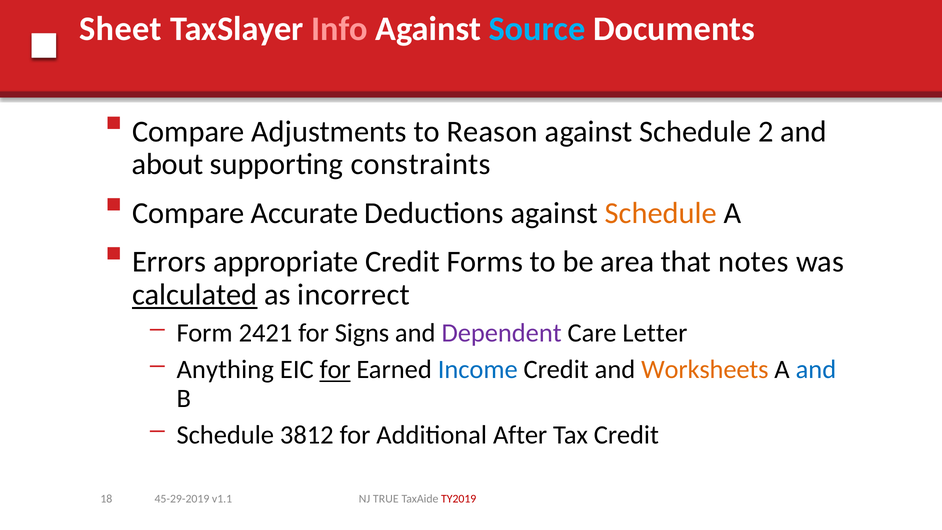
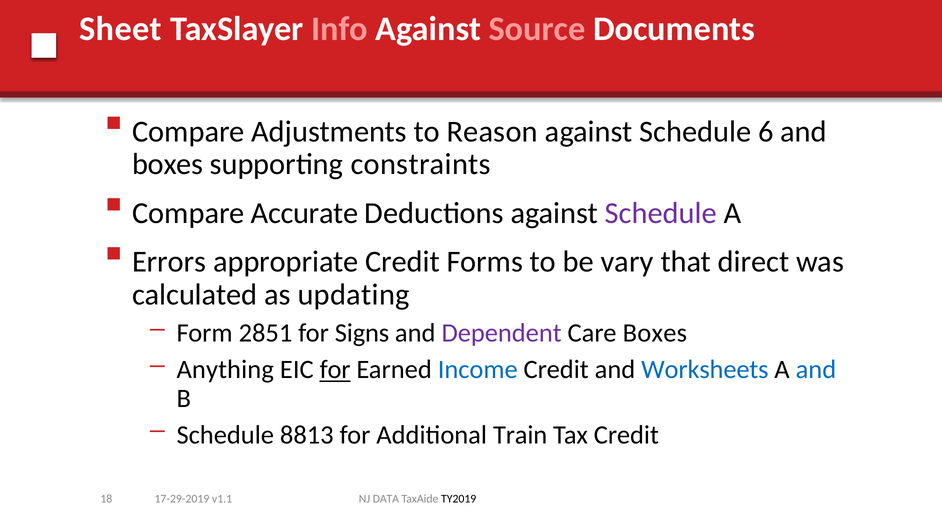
Source colour: light blue -> pink (537, 29)
2: 2 -> 6 (766, 131)
about: about -> boxes (168, 164)
Schedule colour: orange -> purple (661, 213)
area: area -> vary (627, 262)
notes: notes -> direct (754, 262)
calculated underline: present -> none (195, 295)
incorrect: incorrect -> updating (354, 295)
2421: 2421 -> 2851 (265, 333)
Care Letter: Letter -> Boxes (655, 333)
Worksheets colour: orange -> blue (705, 370)
3812: 3812 -> 8813 (307, 435)
After: After -> Train (520, 435)
TRUE: TRUE -> DATA (386, 499)
TY2019 colour: red -> black (459, 499)
45-29-2019: 45-29-2019 -> 17-29-2019 (182, 499)
